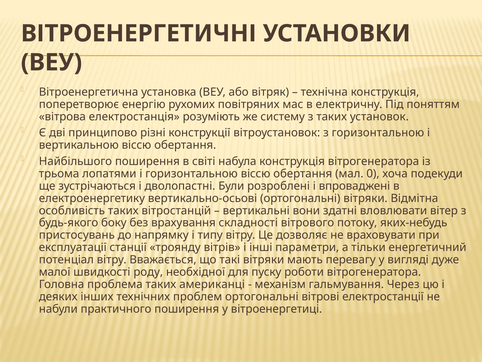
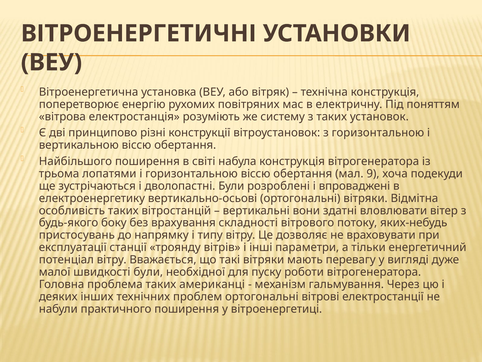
0: 0 -> 9 (373, 173)
швидкості роду: роду -> були (148, 272)
